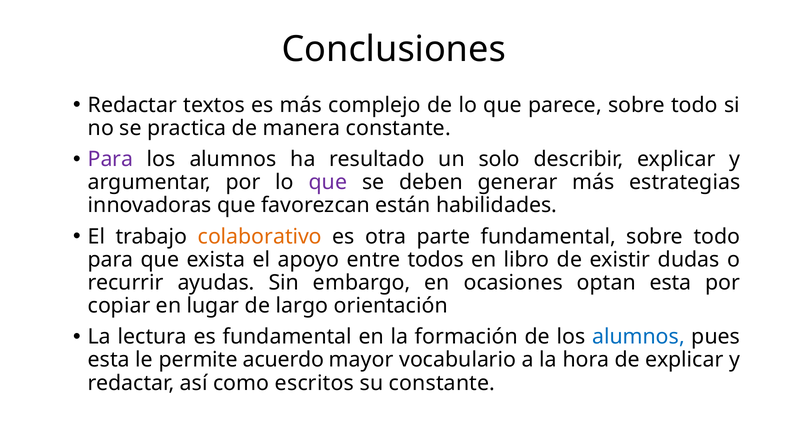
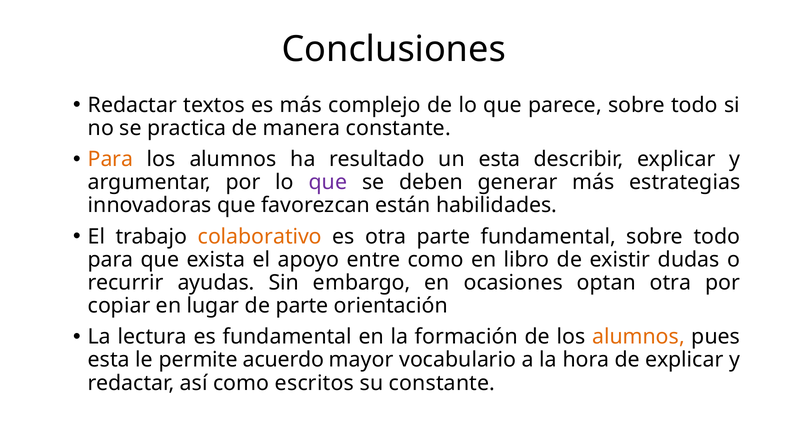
Para colour: purple -> orange (111, 159)
un solo: solo -> esta (499, 159)
entre todos: todos -> como (436, 260)
optan esta: esta -> otra (670, 283)
de largo: largo -> parte (302, 306)
alumnos colour: blue -> orange (638, 337)
